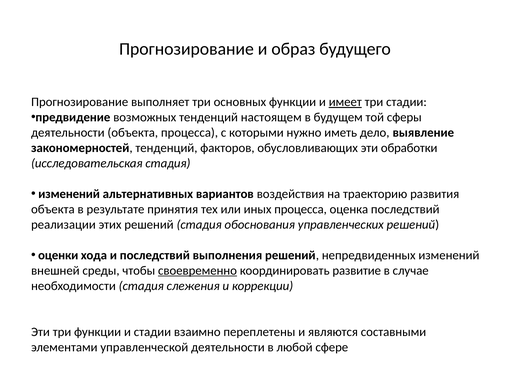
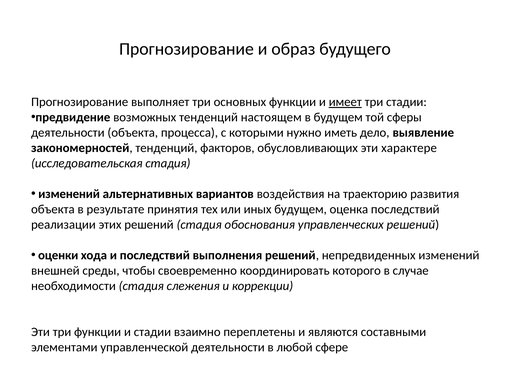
обработки: обработки -> характере (409, 148)
иных процесса: процесса -> будущем (301, 209)
своевременно underline: present -> none (197, 270)
развитие: развитие -> которого (357, 270)
